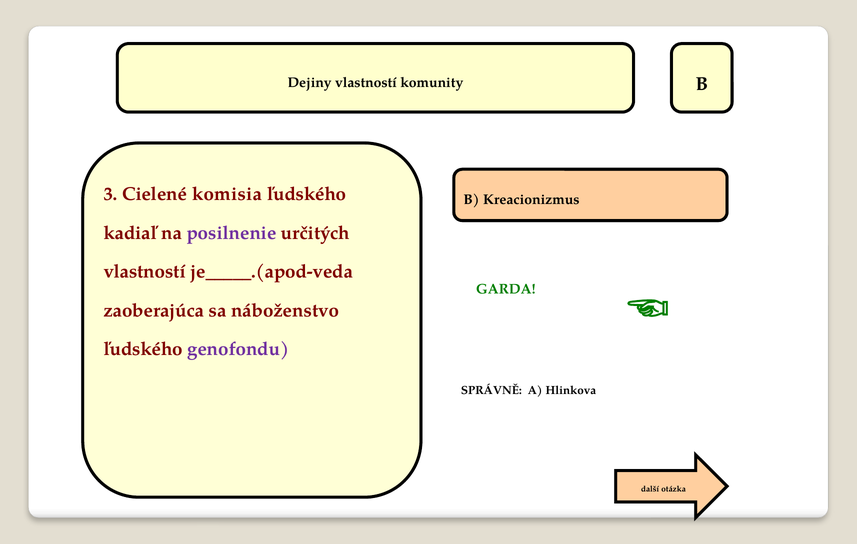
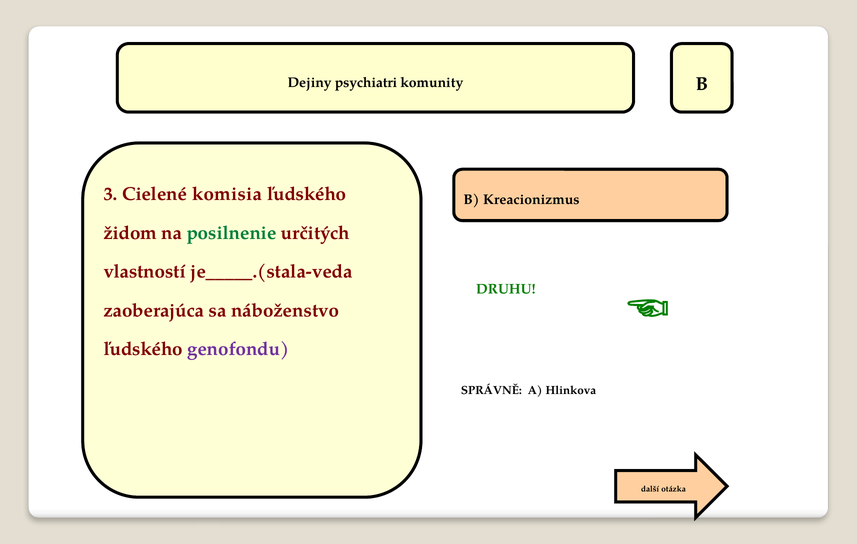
Dejiny vlastností: vlastností -> psychiatri (366, 82)
kadiaľ: kadiaľ -> židom (130, 233)
posilnenie colour: purple -> green (232, 233)
je_____.(apod-veda: je_____.(apod-veda -> je_____.(stala-veda (272, 272)
GARDA: GARDA -> DRUHU (506, 289)
